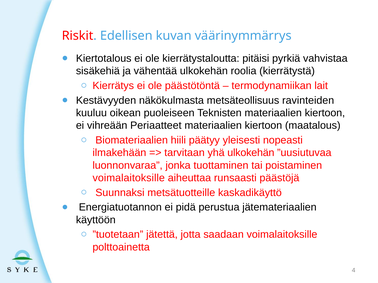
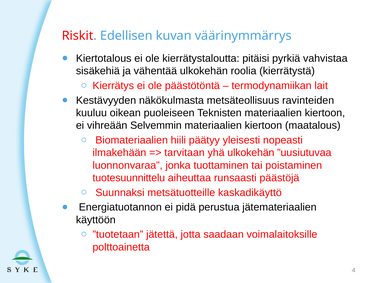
Periaatteet: Periaatteet -> Selvemmin (156, 126)
voimalaitoksille: voimalaitoksille -> tuotesuunnittelu (129, 178)
